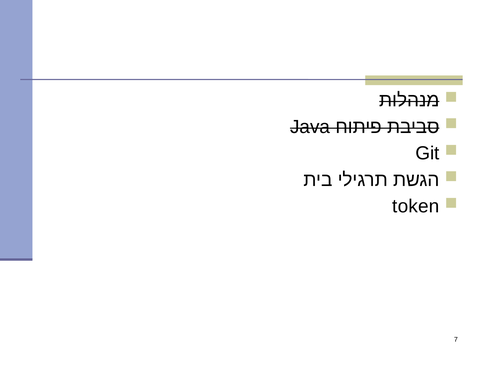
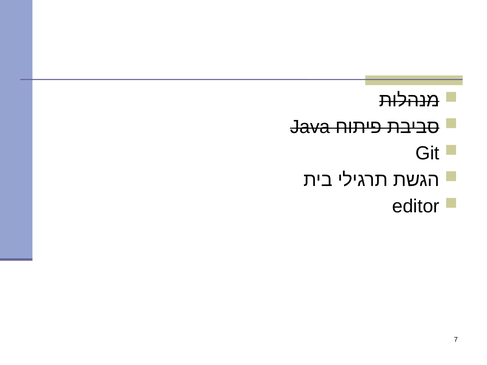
token: token -> editor (416, 206)
